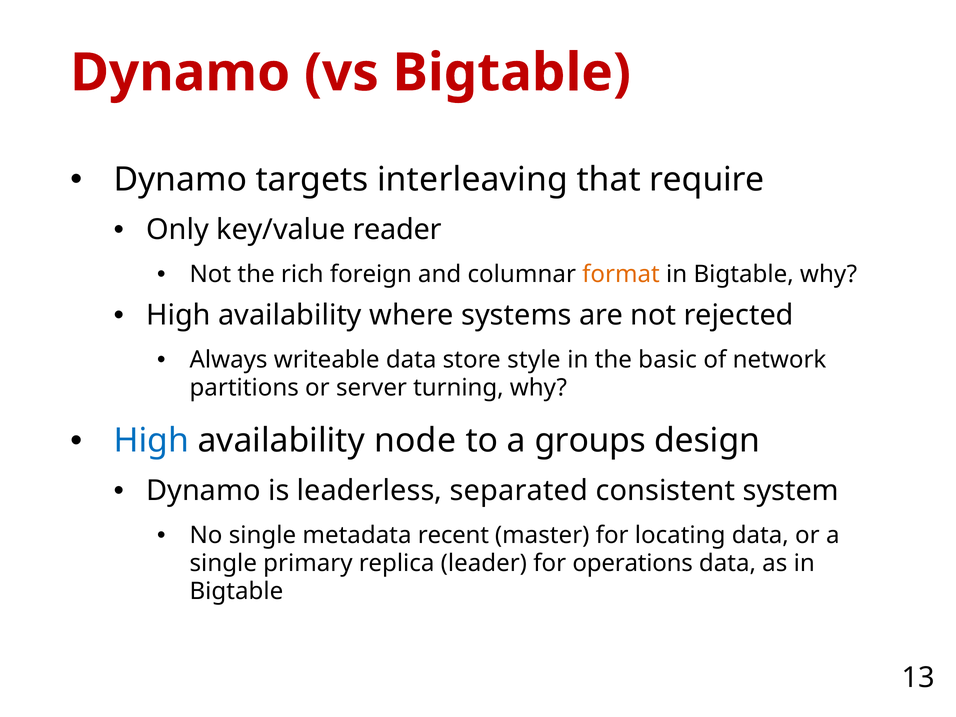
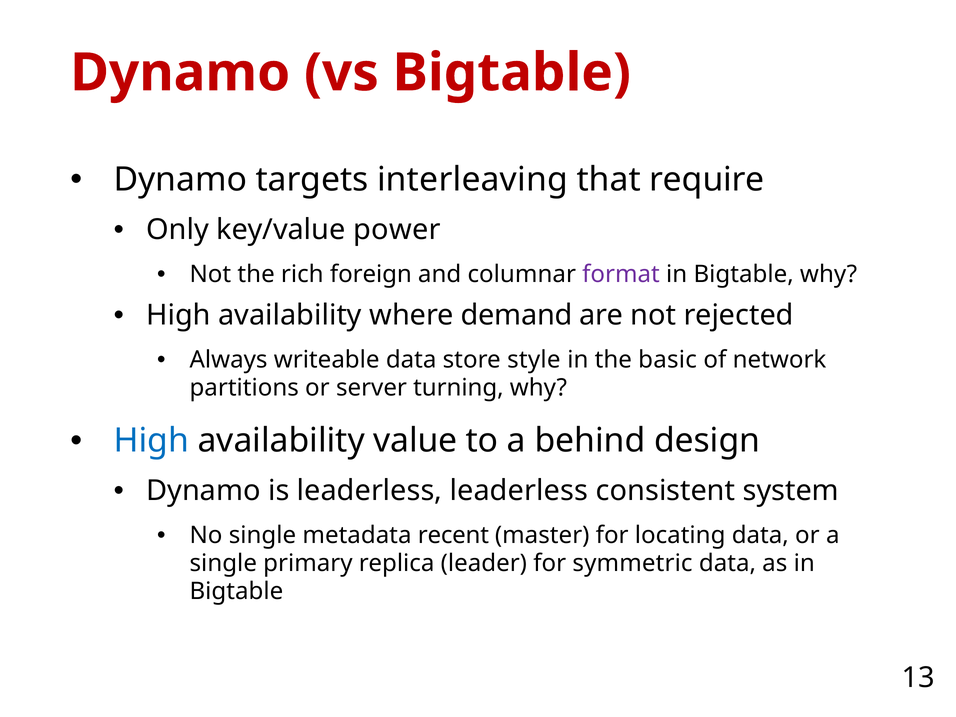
reader: reader -> power (397, 230)
format colour: orange -> purple (621, 274)
systems: systems -> demand (517, 316)
node: node -> value (415, 441)
groups: groups -> behind (590, 441)
leaderless separated: separated -> leaderless (519, 491)
operations: operations -> symmetric (633, 564)
